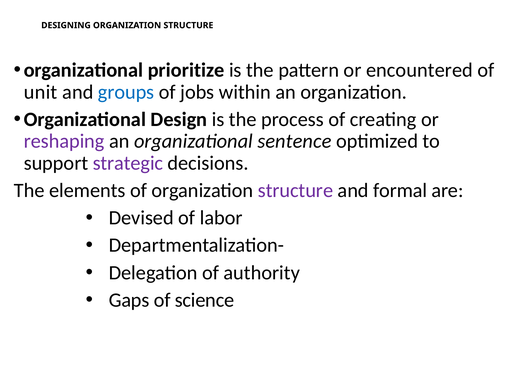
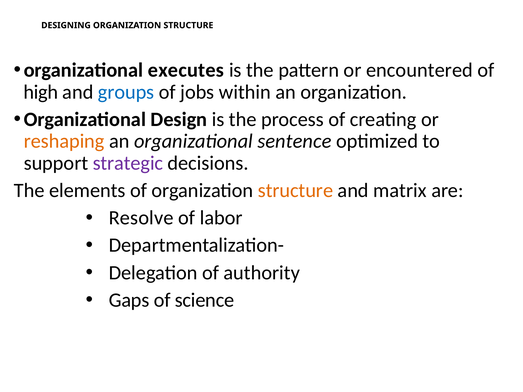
prioritize: prioritize -> executes (186, 70)
unit: unit -> high (41, 92)
reshaping colour: purple -> orange (64, 141)
structure colour: purple -> orange (295, 191)
formal: formal -> matrix (400, 191)
Devised: Devised -> Resolve (141, 218)
